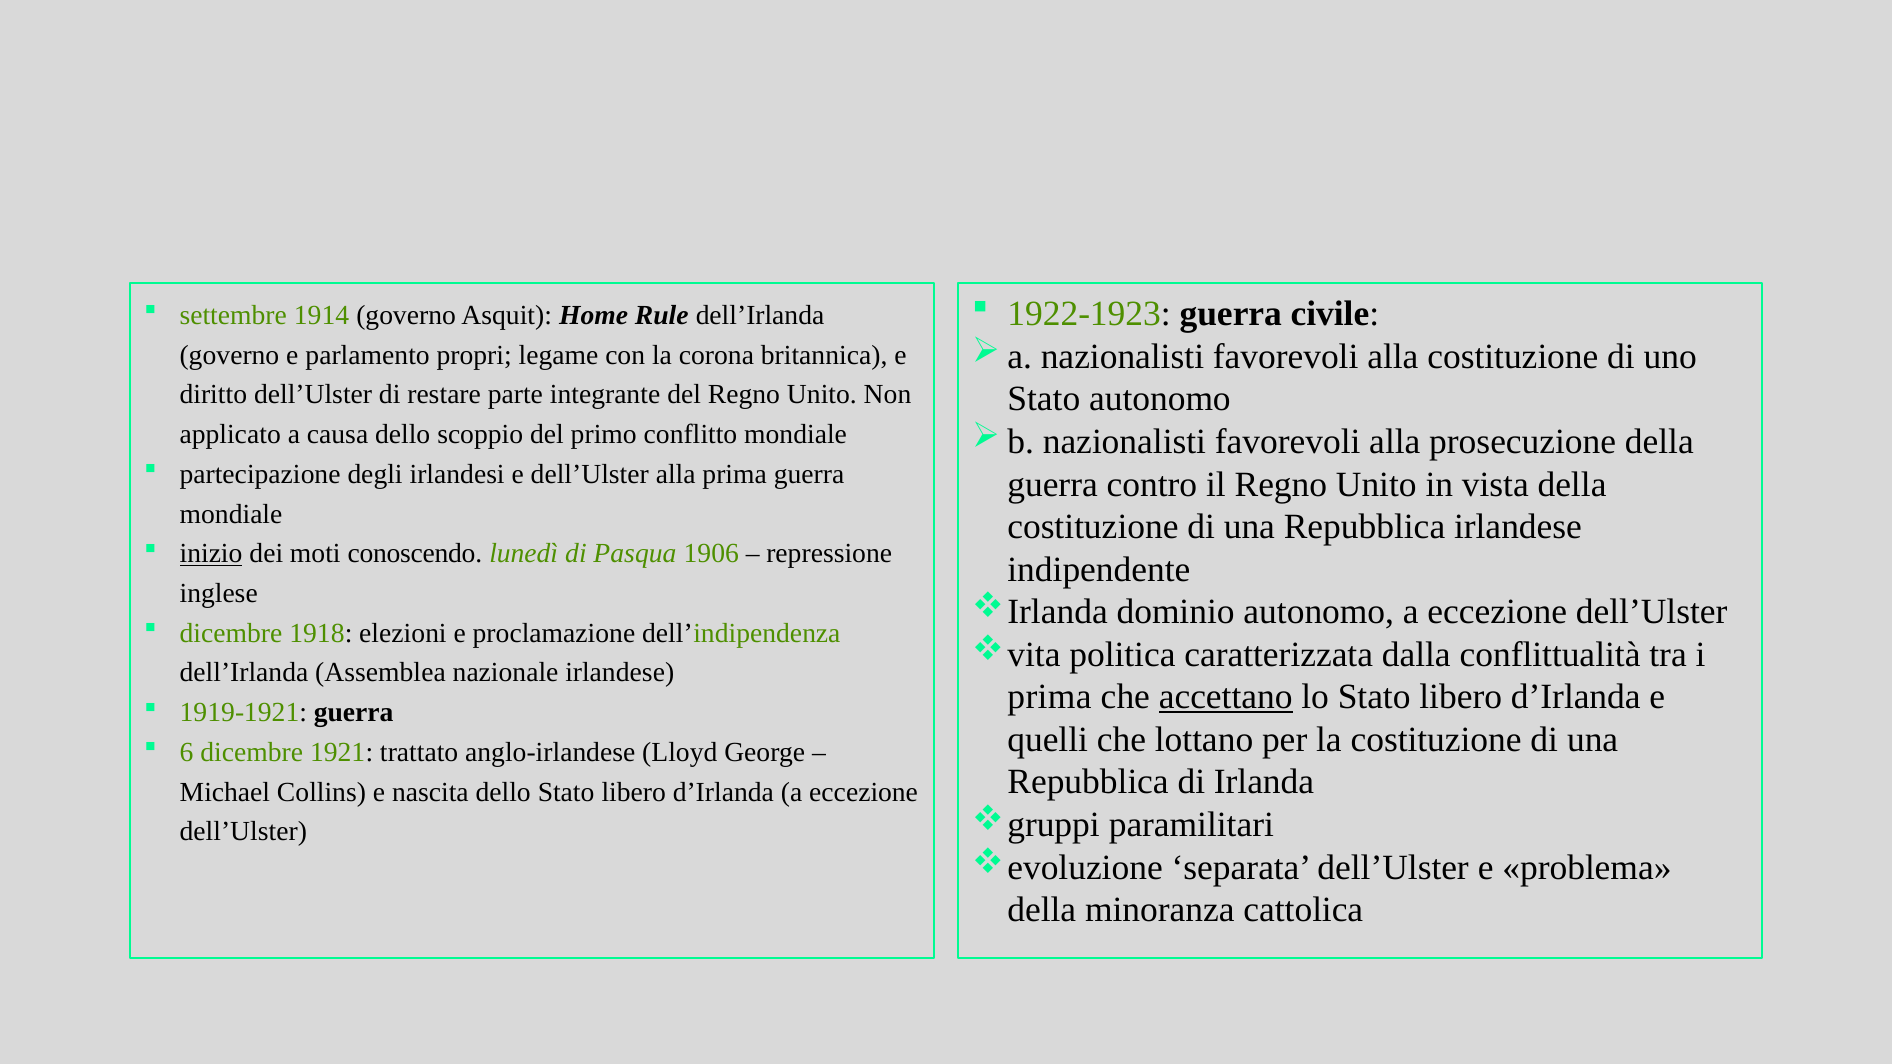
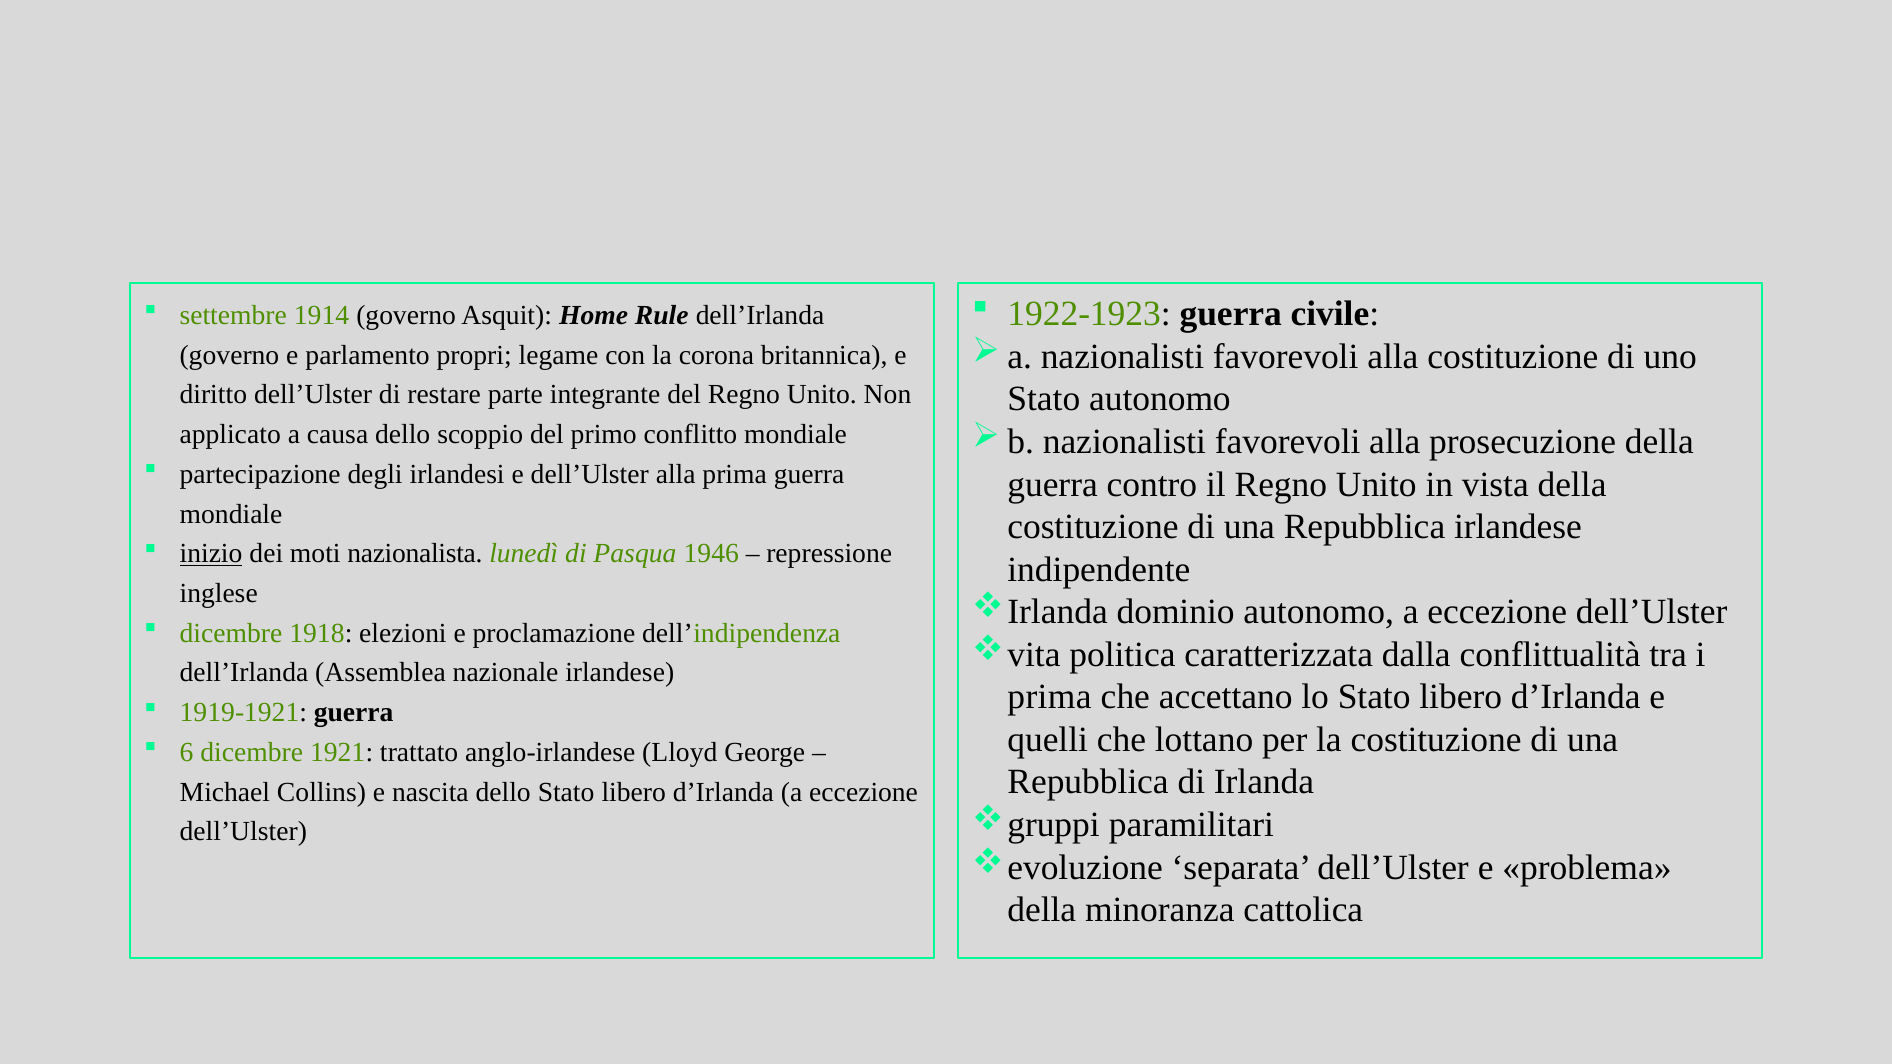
conoscendo: conoscendo -> nazionalista (415, 554)
1906: 1906 -> 1946 (711, 554)
accettano underline: present -> none (1226, 697)
